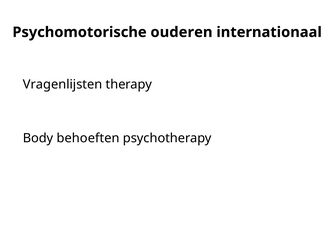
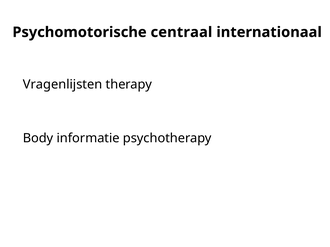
ouderen: ouderen -> centraal (181, 32)
behoeften: behoeften -> informatie (88, 138)
